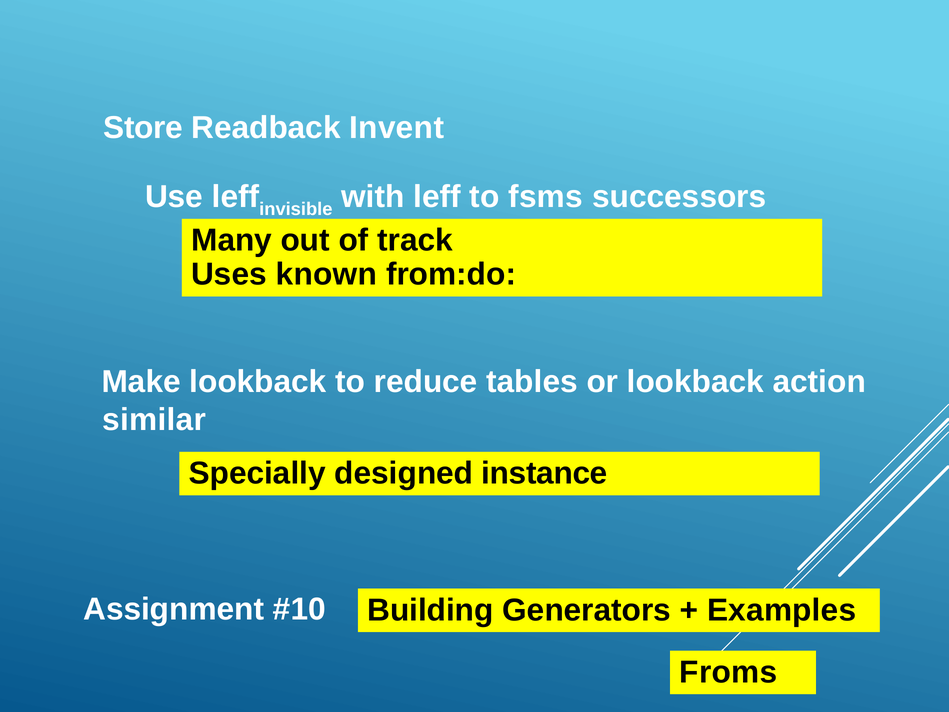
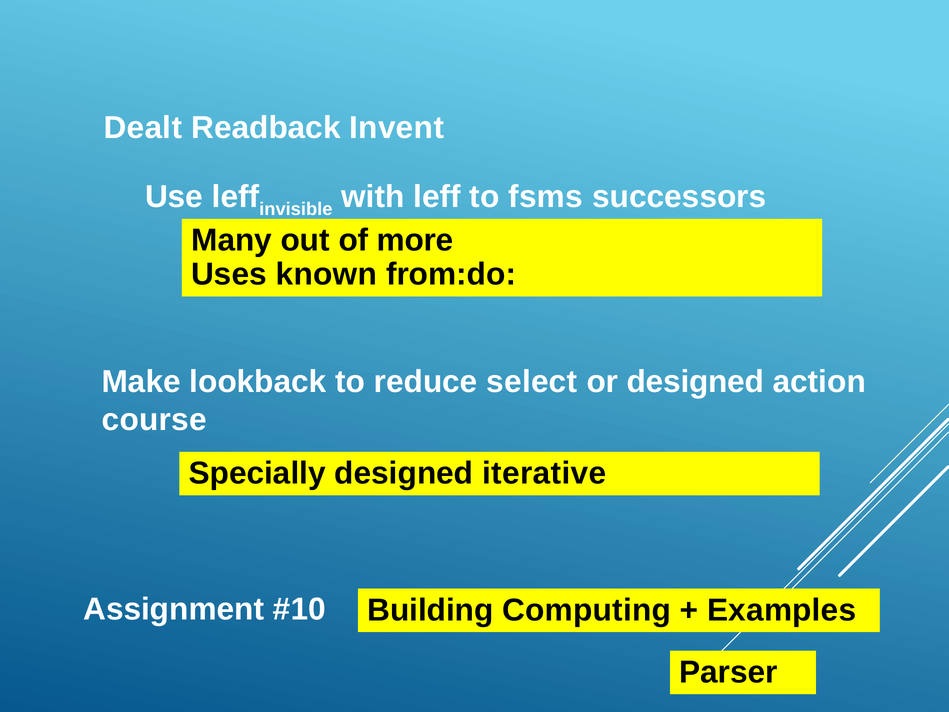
Store: Store -> Dealt (143, 128)
track: track -> more (415, 240)
tables: tables -> select (532, 382)
or lookback: lookback -> designed (696, 382)
similar: similar -> course (154, 420)
instance: instance -> iterative (544, 473)
Generators: Generators -> Computing (587, 610)
Froms: Froms -> Parser (729, 672)
